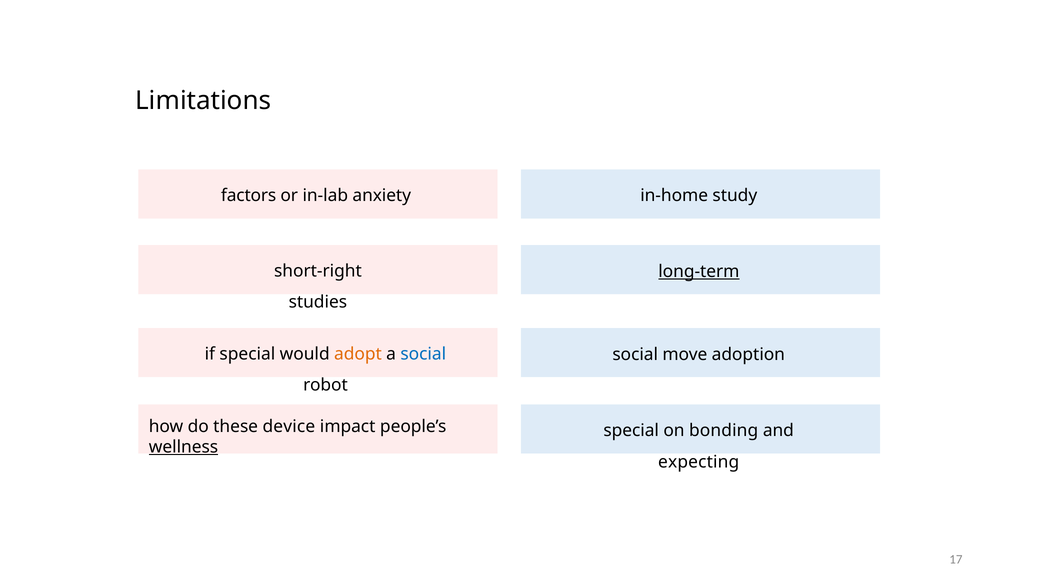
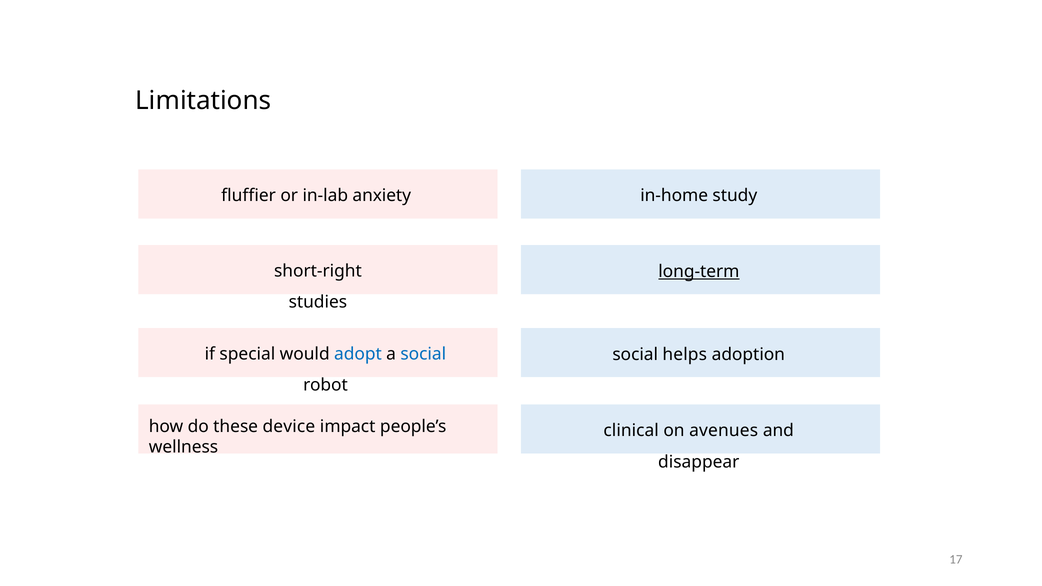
factors: factors -> fluffier (249, 196)
adopt colour: orange -> blue (358, 354)
move: move -> helps (685, 354)
special: special -> clinical (631, 431)
bonding: bonding -> avenues (724, 431)
wellness underline: present -> none (183, 447)
expecting: expecting -> disappear (699, 462)
